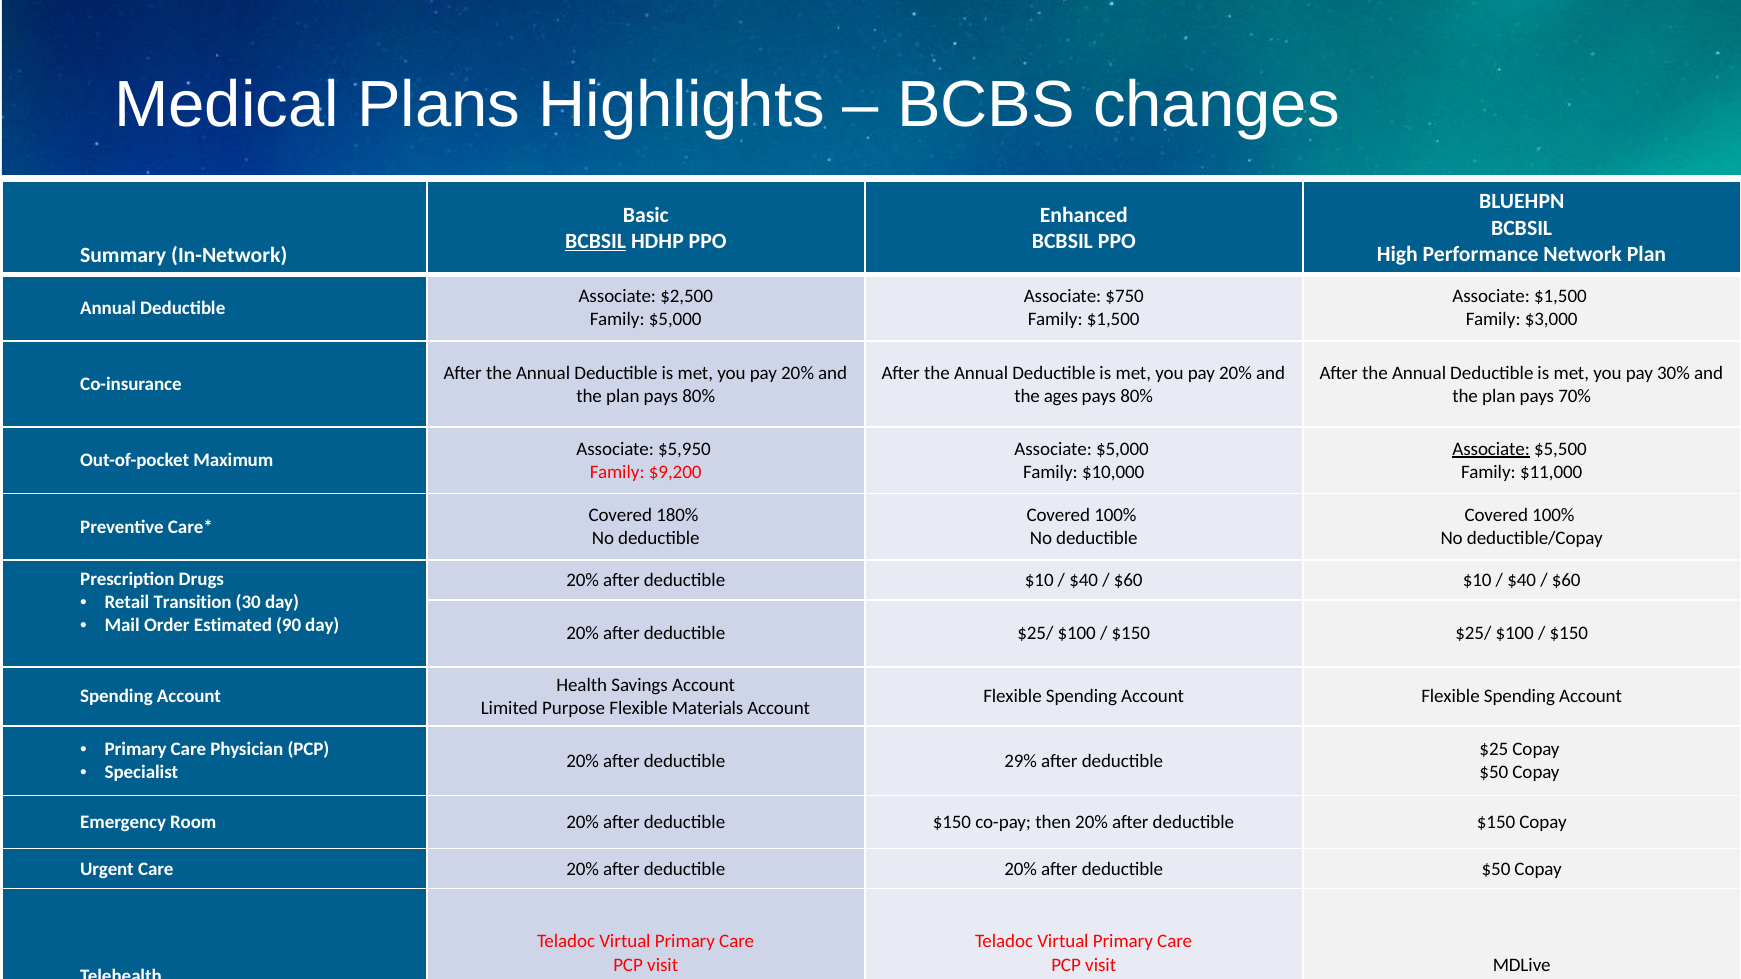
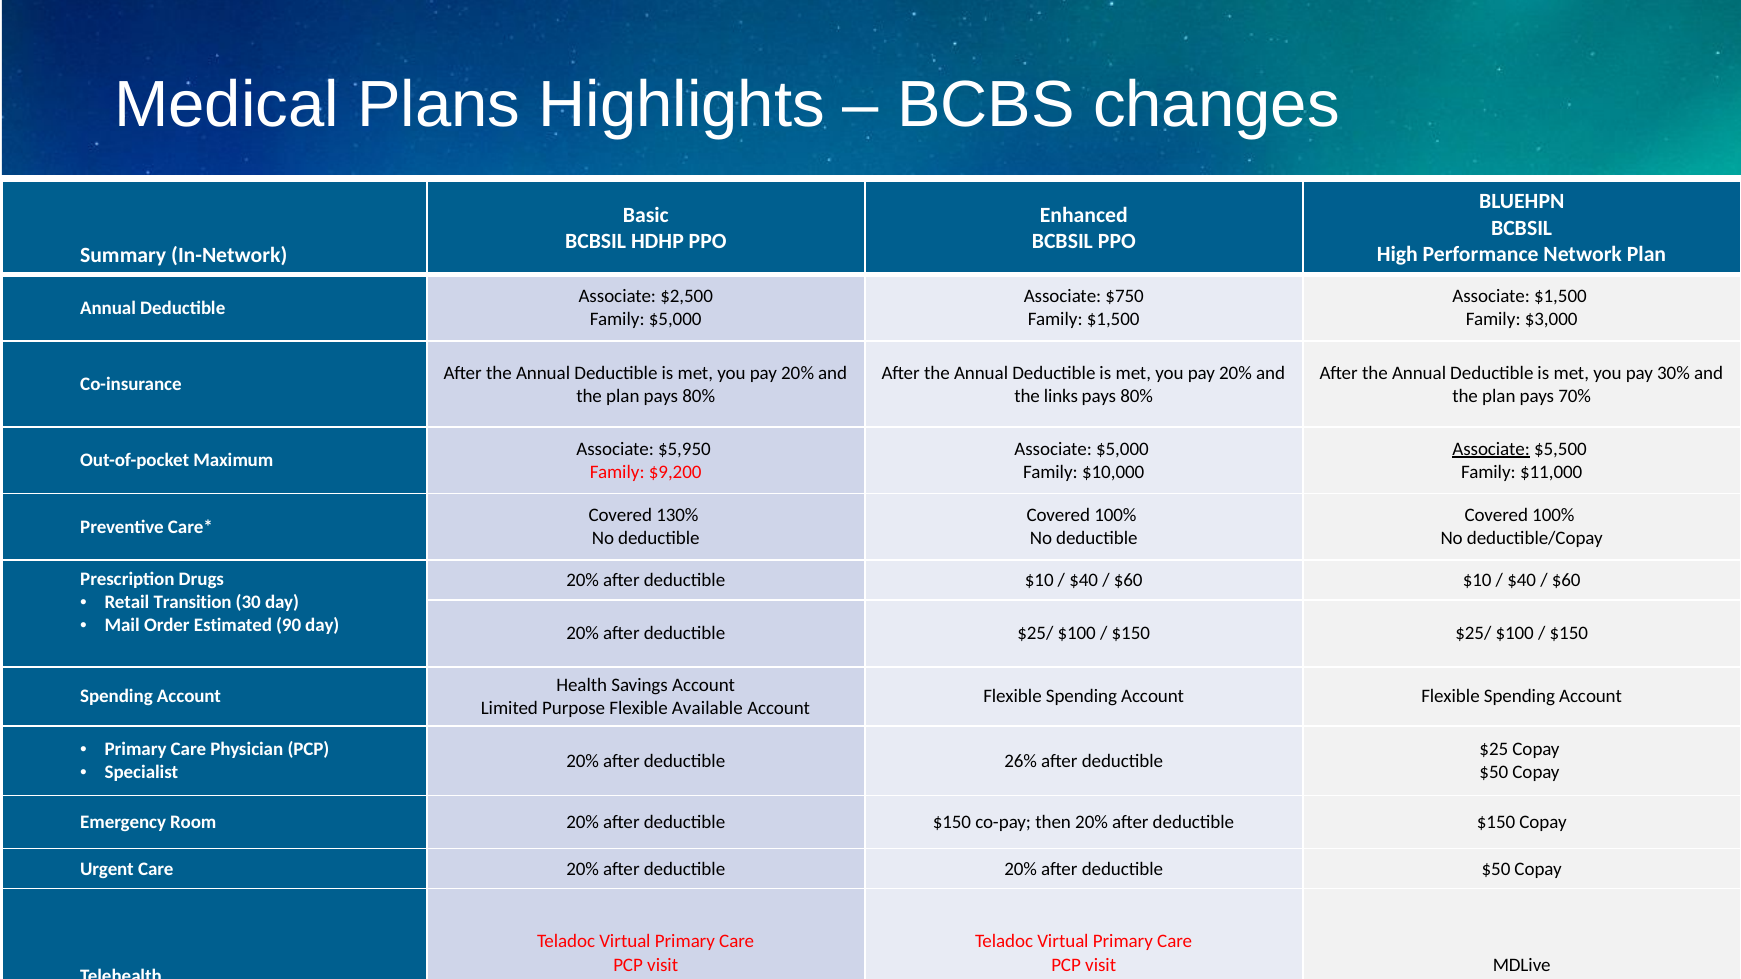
BCBSIL underline: present -> none (596, 241)
ages: ages -> links (1061, 396)
180%: 180% -> 130% (677, 516)
Materials: Materials -> Available (707, 708)
29%: 29% -> 26% (1021, 761)
